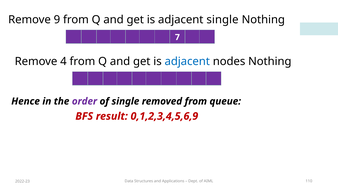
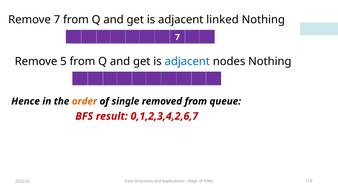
Remove 9: 9 -> 7 (57, 20)
adjacent single: single -> linked (223, 20)
4: 4 -> 5 (63, 62)
order colour: purple -> orange (84, 101)
0,1,2,3,4,5,6,9: 0,1,2,3,4,5,6,9 -> 0,1,2,3,4,2,6,7 (164, 116)
